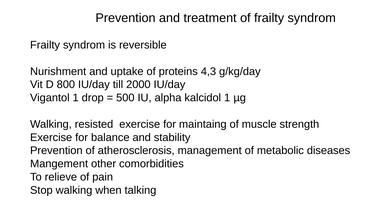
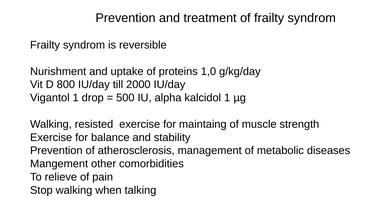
4,3: 4,3 -> 1,0 (208, 71)
